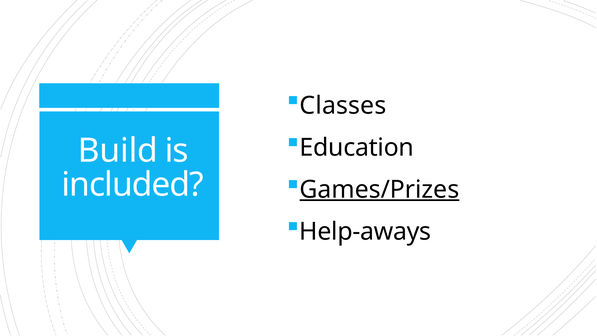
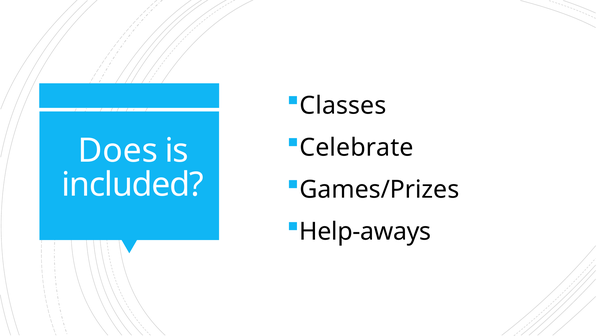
Education: Education -> Celebrate (357, 147)
Build: Build -> Does (118, 150)
Games/Prizes underline: present -> none (379, 189)
